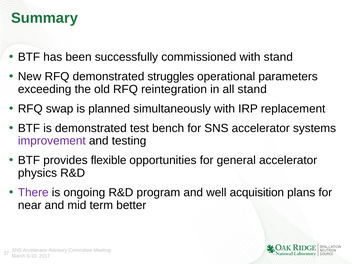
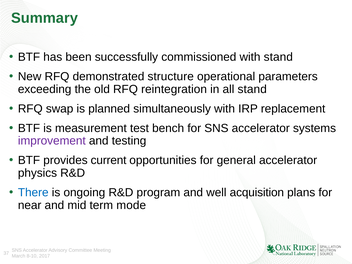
struggles: struggles -> structure (171, 76)
is demonstrated: demonstrated -> measurement (91, 128)
flexible: flexible -> current (109, 160)
There colour: purple -> blue (33, 193)
better: better -> mode (131, 205)
